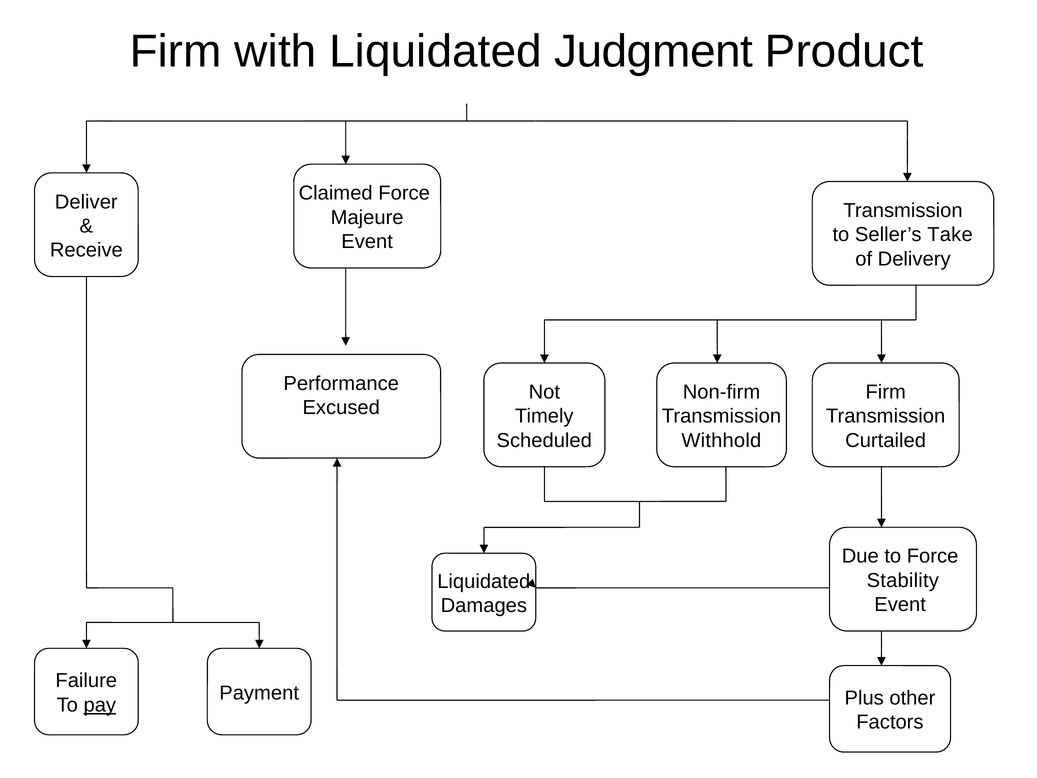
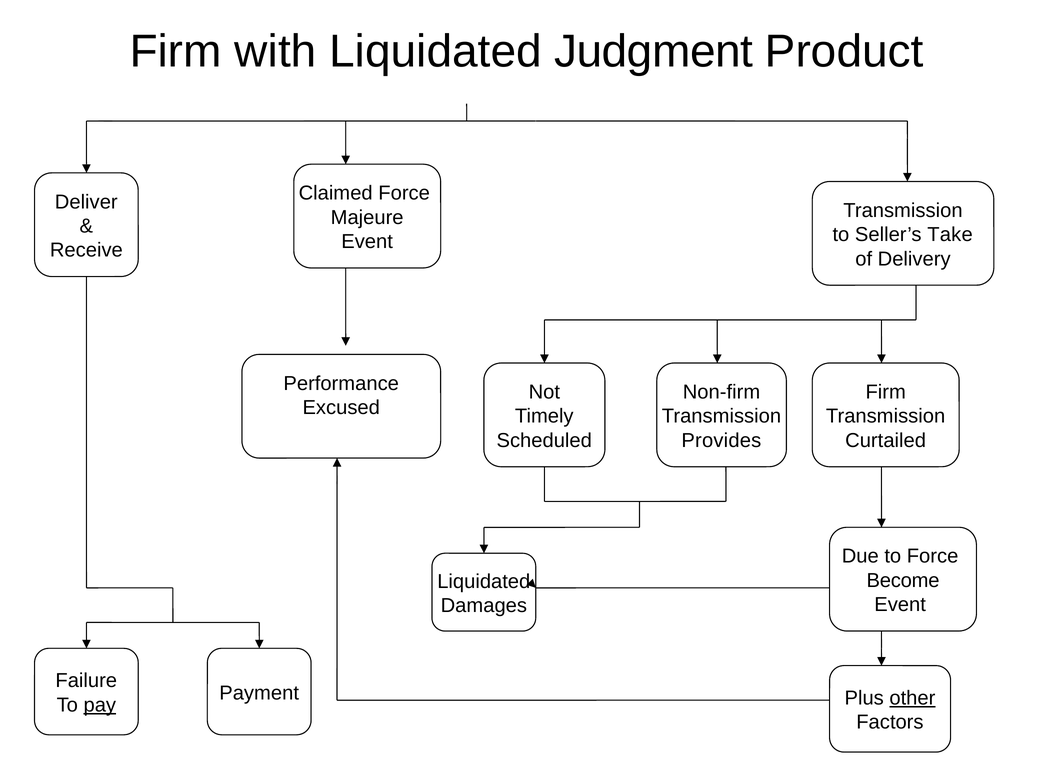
Withhold: Withhold -> Provides (721, 440)
Stability: Stability -> Become (903, 580)
other underline: none -> present (912, 698)
